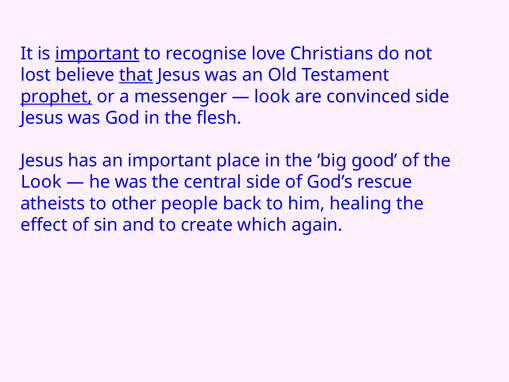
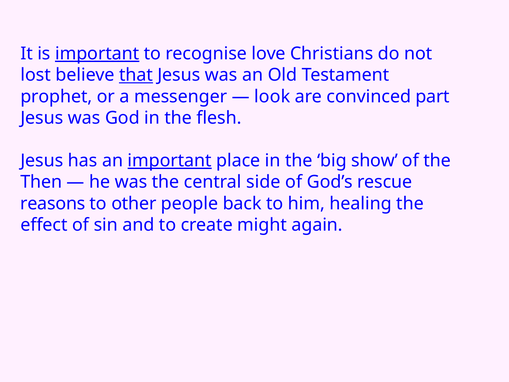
prophet underline: present -> none (56, 96)
convinced side: side -> part (433, 96)
important underline: none -> present (170, 161)
good: good -> show (374, 161)
Look: Look -> Then (41, 182)
atheists: atheists -> reasons (53, 203)
which: which -> might (262, 225)
